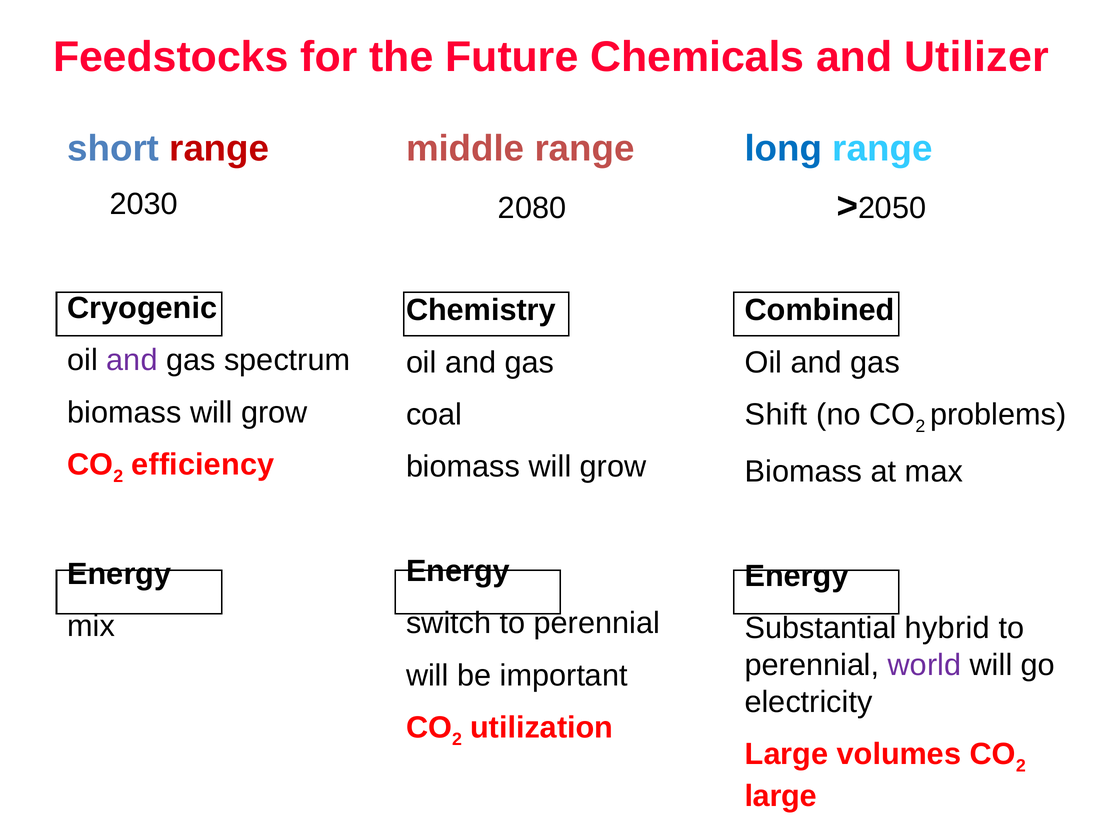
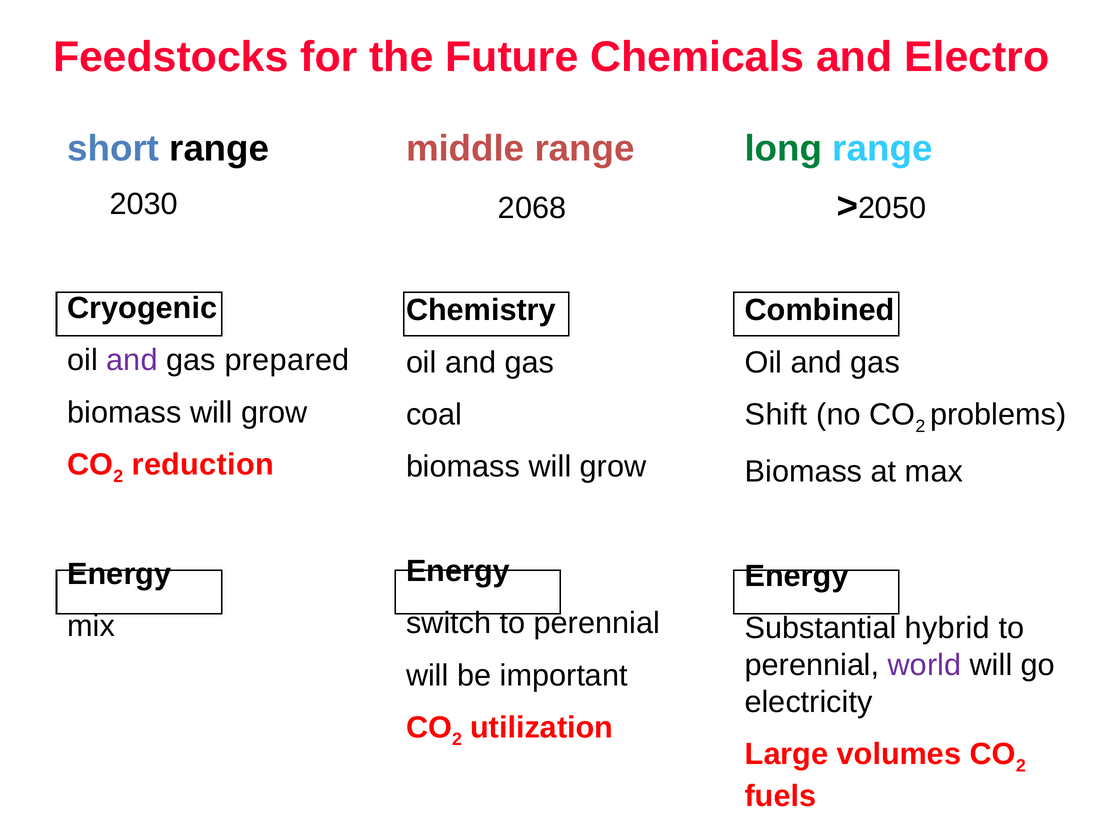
Utilizer: Utilizer -> Electro (977, 57)
range colour: red -> black (219, 148)
long colour: blue -> green (783, 148)
2080: 2080 -> 2068 (532, 208)
spectrum: spectrum -> prepared (287, 360)
efficiency: efficiency -> reduction (203, 464)
large: large -> fuels (780, 795)
